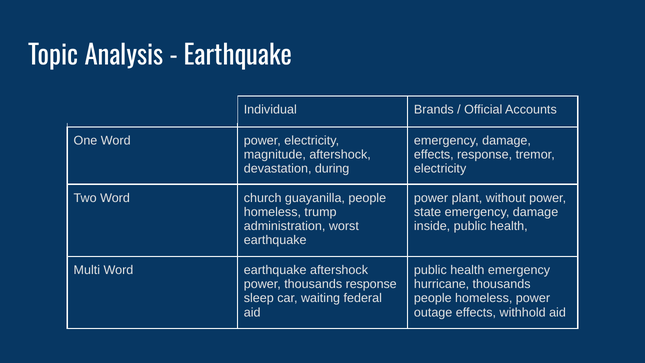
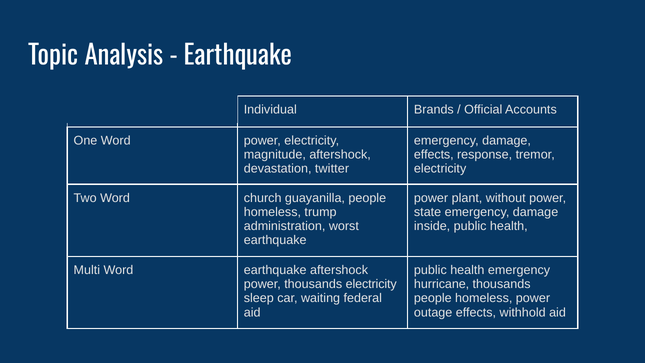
during: during -> twitter (332, 169)
thousands response: response -> electricity (371, 284)
